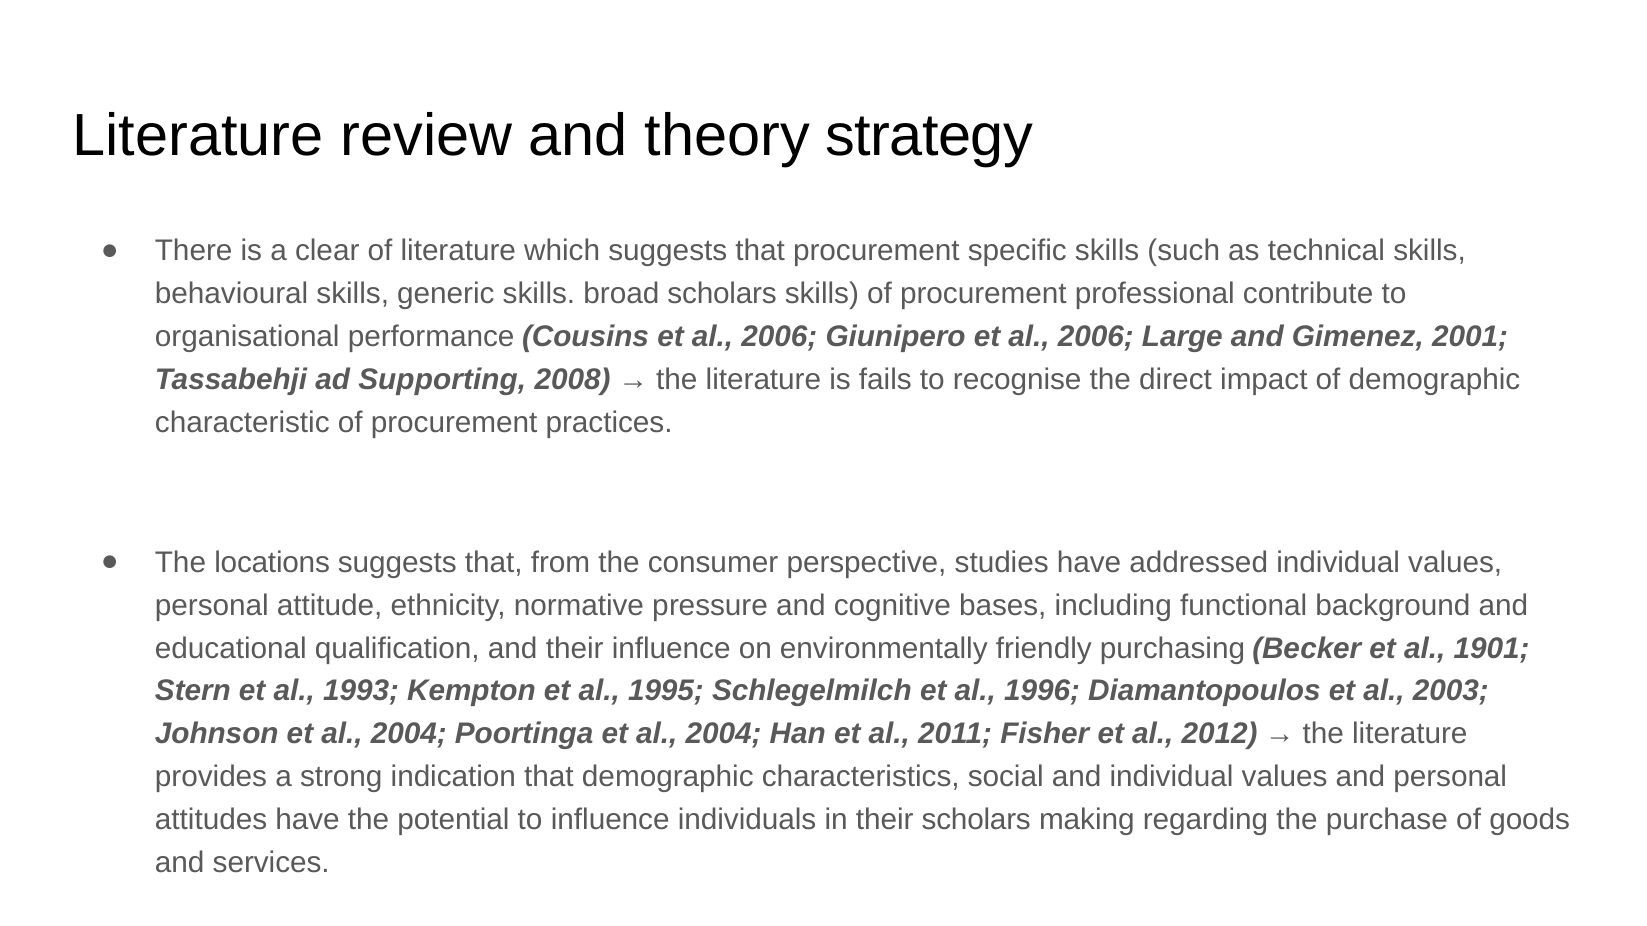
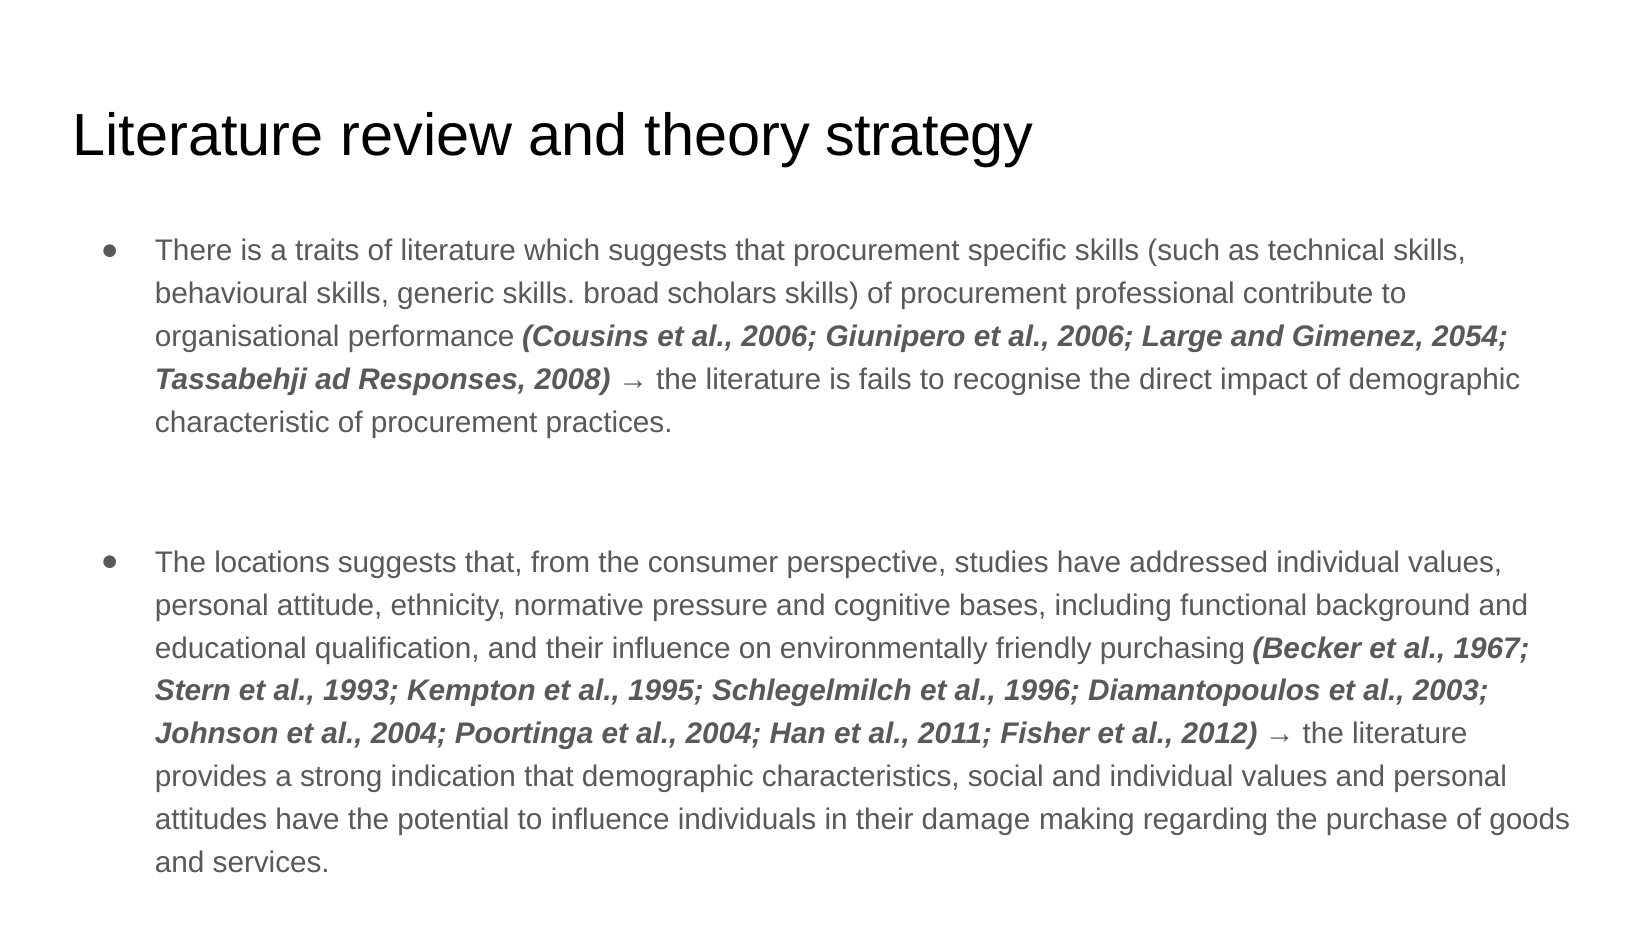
clear: clear -> traits (327, 251)
2001: 2001 -> 2054 (1470, 337)
Supporting: Supporting -> Responses (442, 380)
1901: 1901 -> 1967 (1492, 649)
their scholars: scholars -> damage (976, 820)
